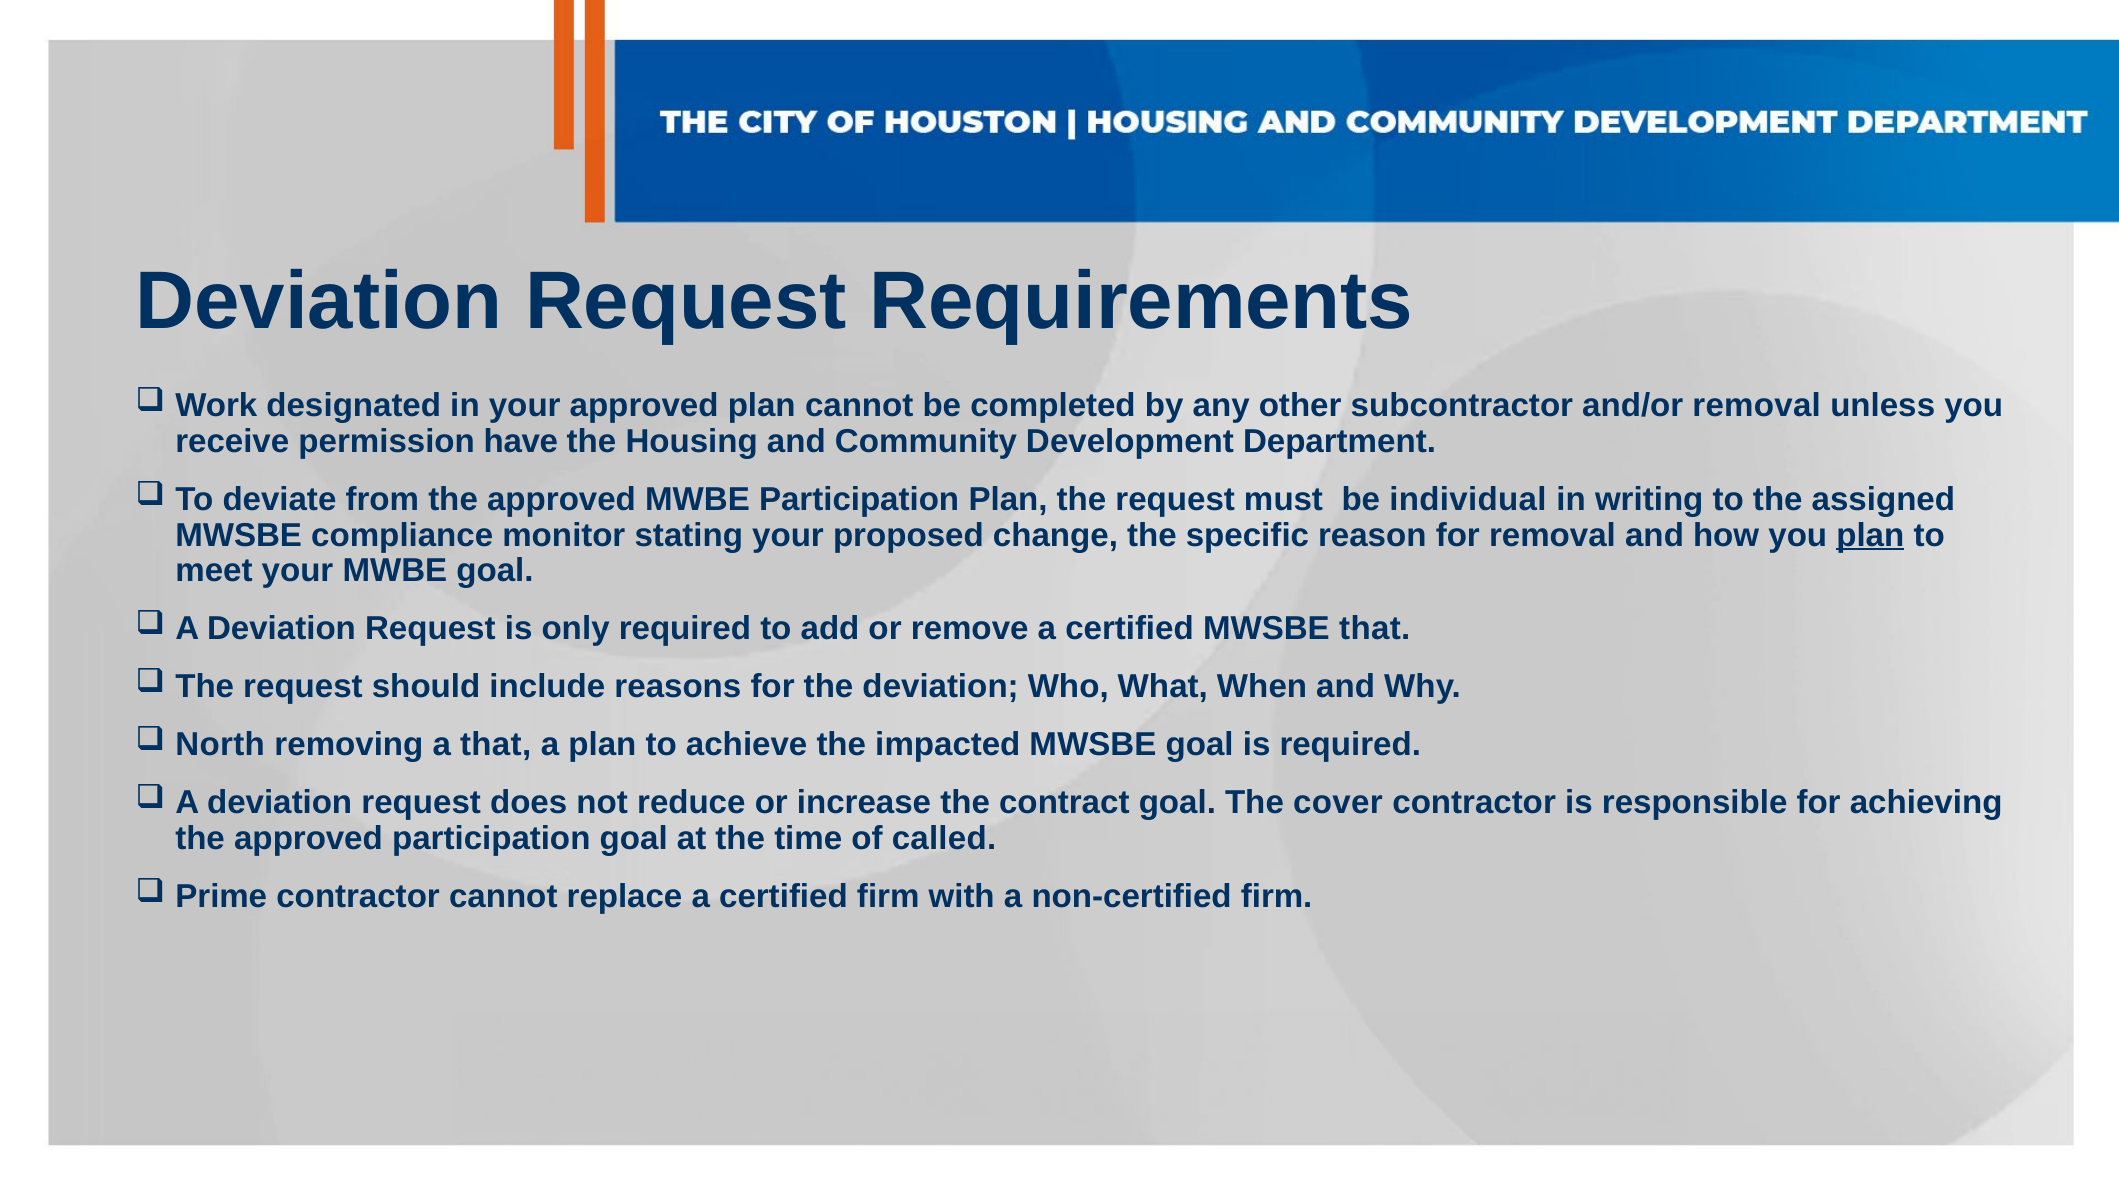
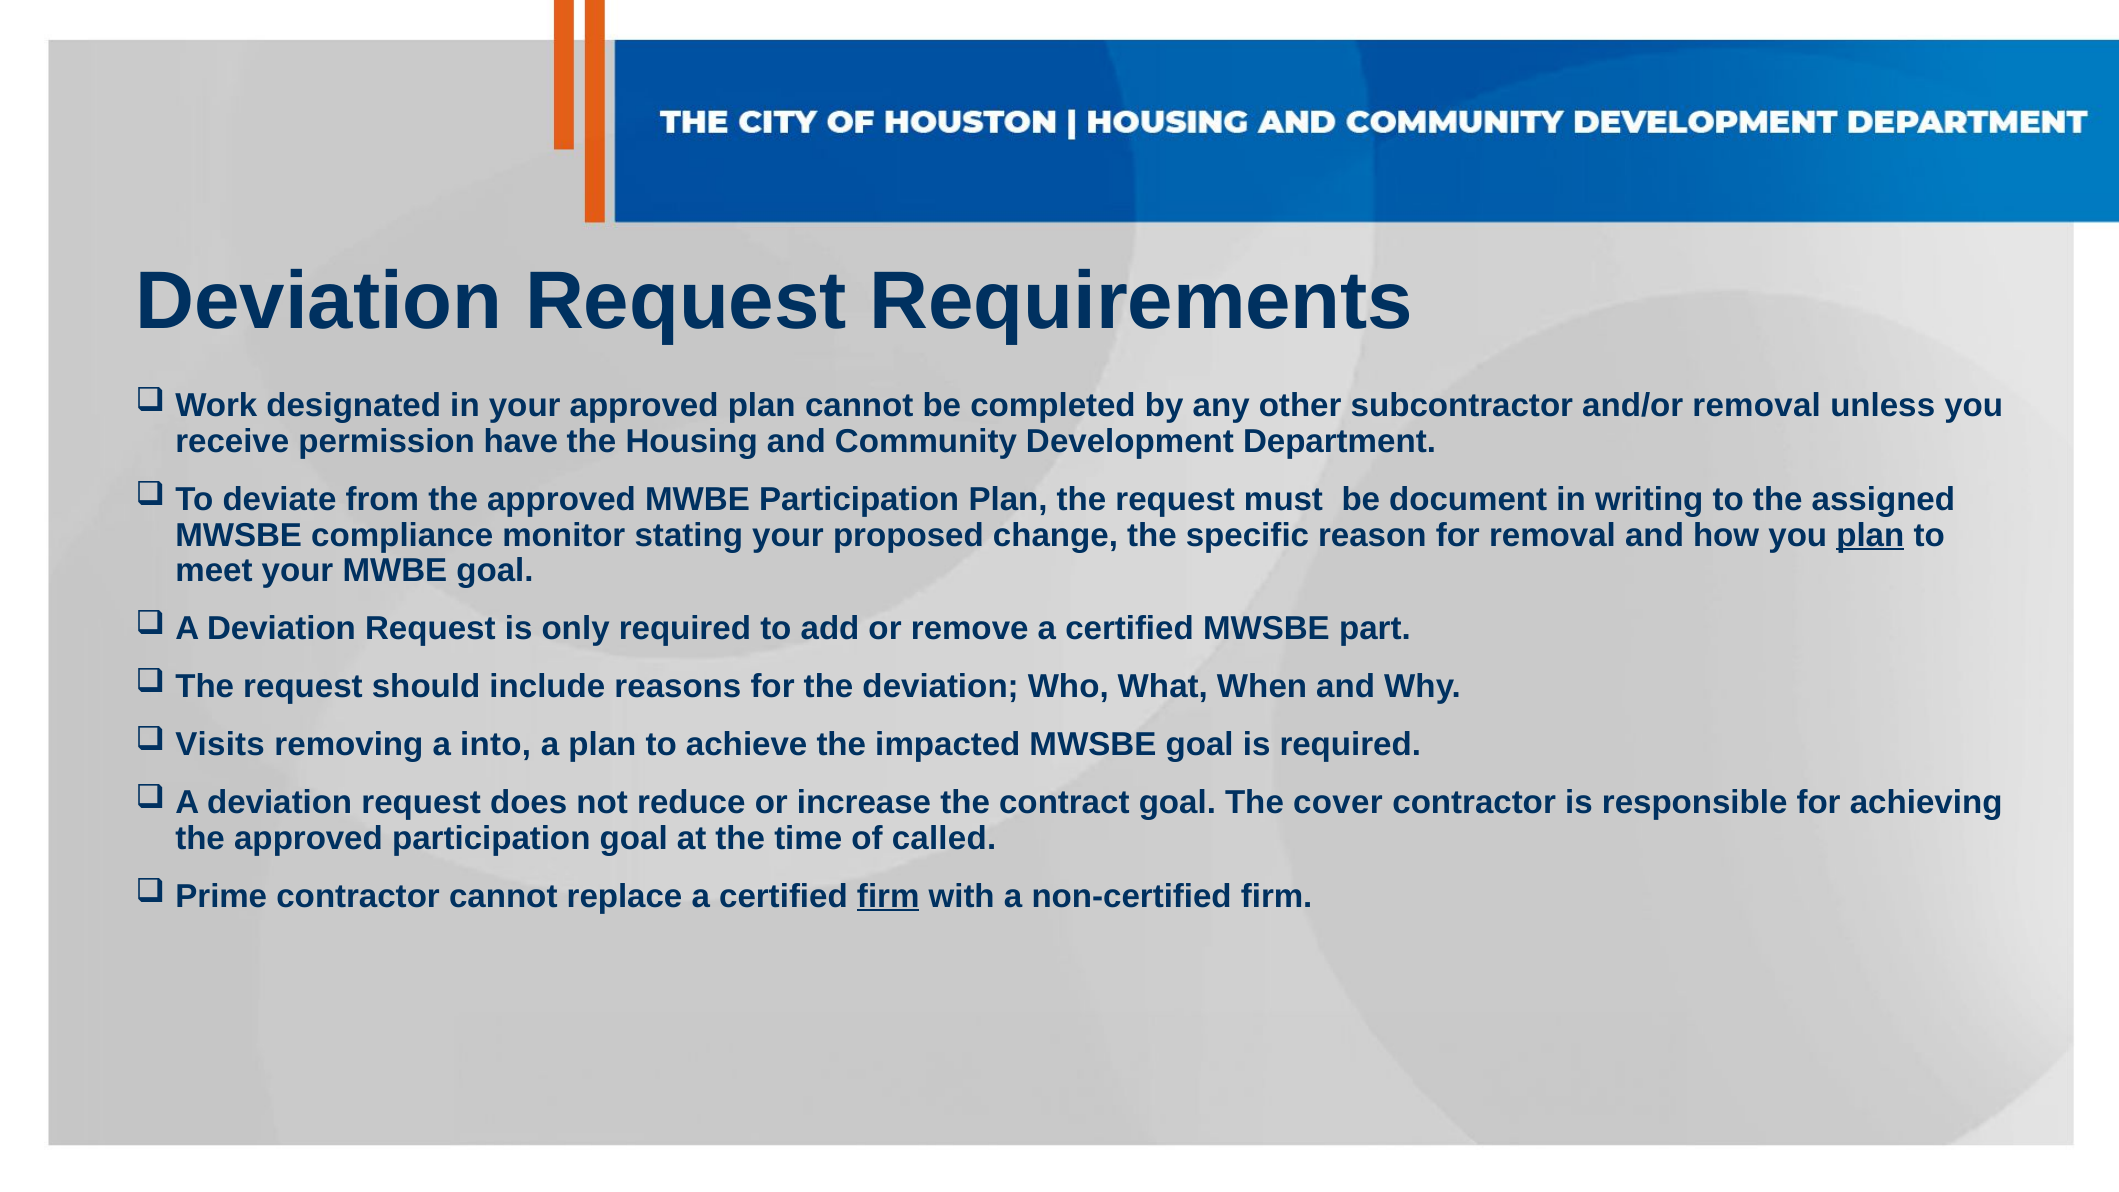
individual: individual -> document (1468, 499)
MWSBE that: that -> part (1375, 629)
North: North -> Visits (220, 745)
a that: that -> into (496, 745)
firm underline: none -> present (888, 896)
